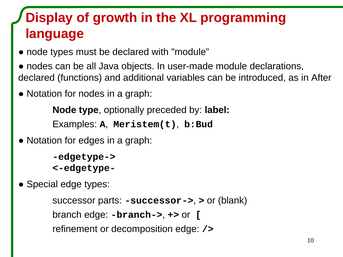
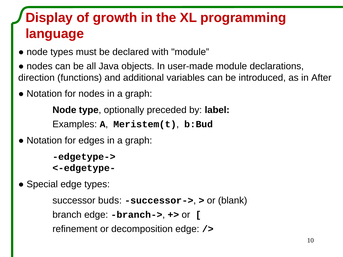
declared: declared -> direction (36, 78)
parts: parts -> buds (110, 201)
